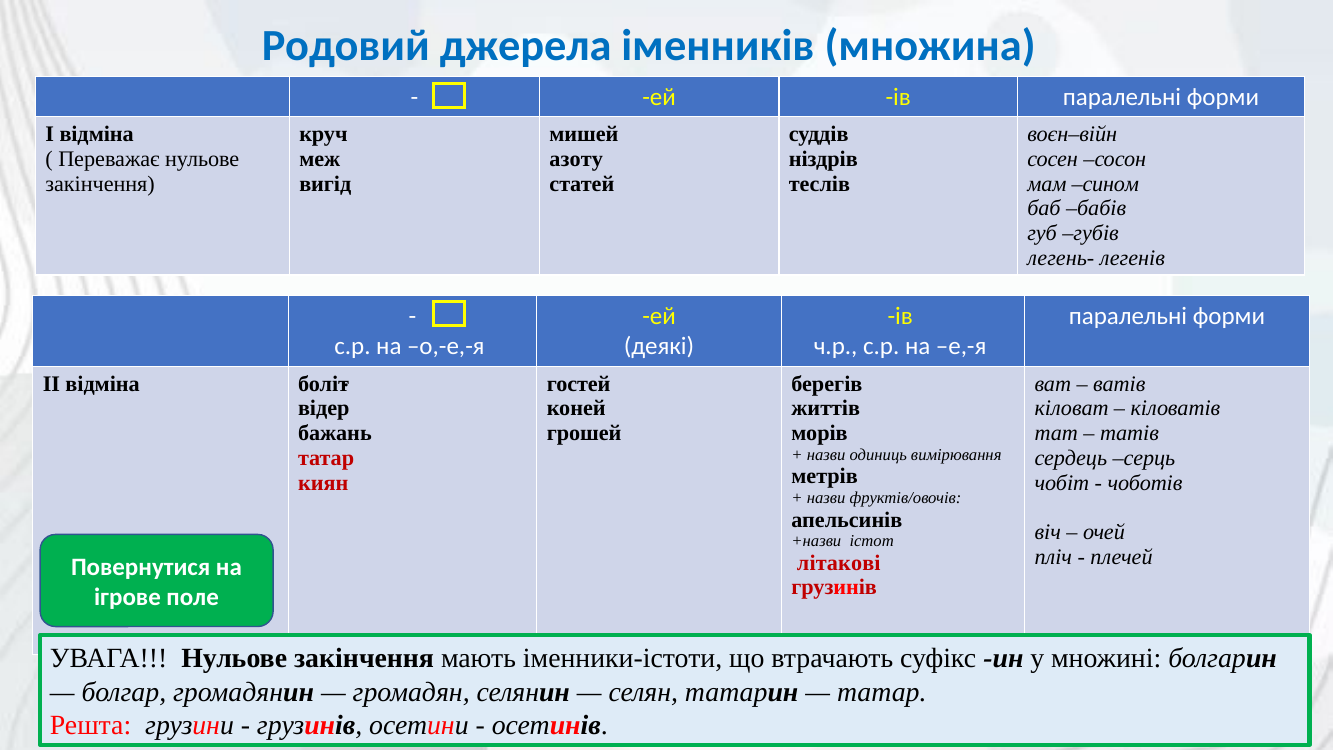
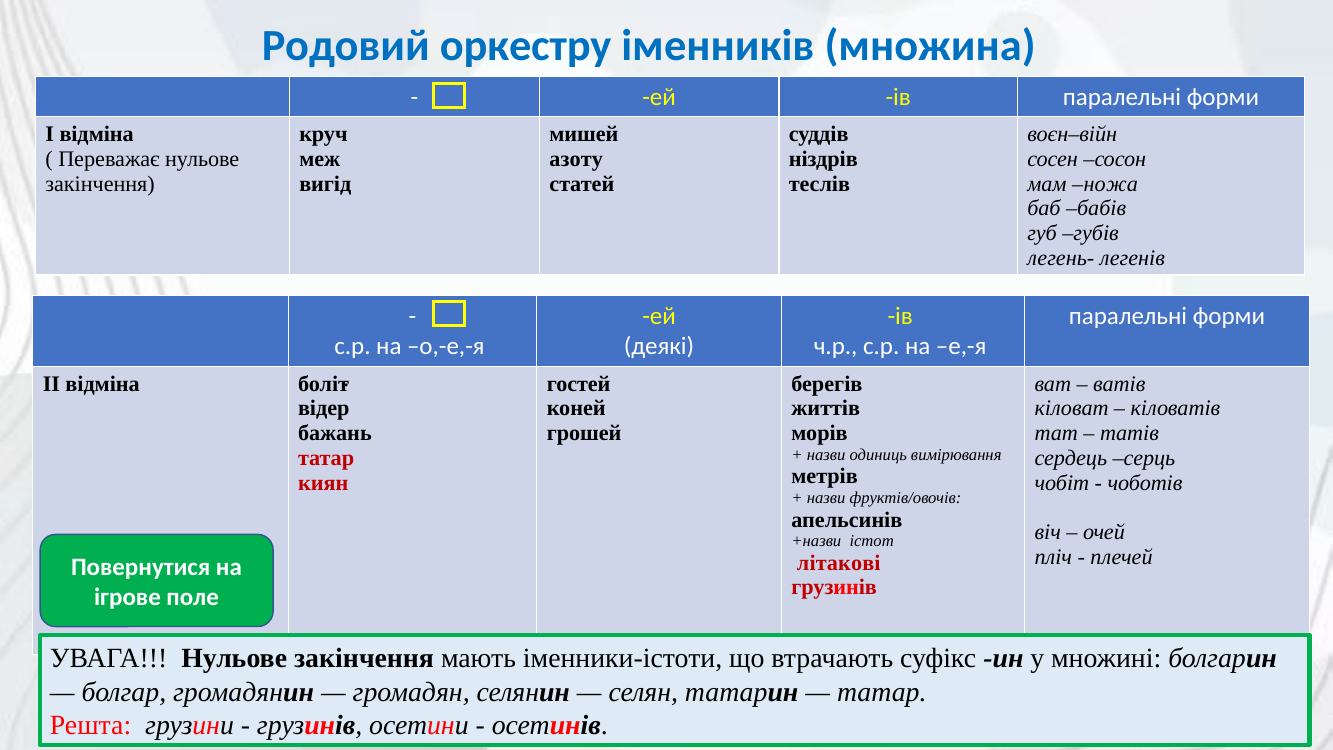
джерела: джерела -> оркестру (526, 46)
сином: сином -> ножа (1105, 184)
